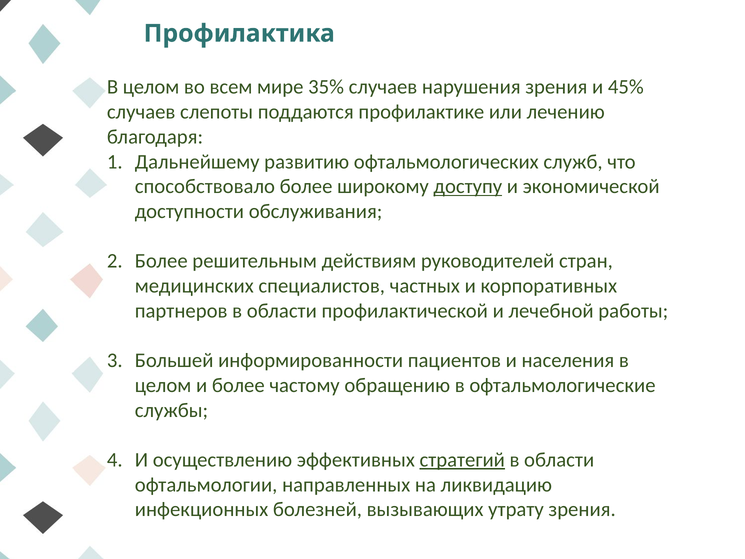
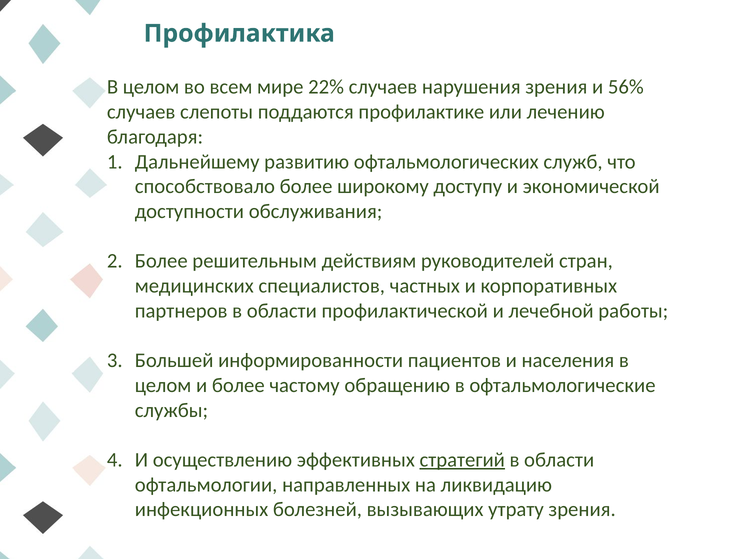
35%: 35% -> 22% (326, 87)
45%: 45% -> 56% (626, 87)
доступу underline: present -> none (468, 186)
